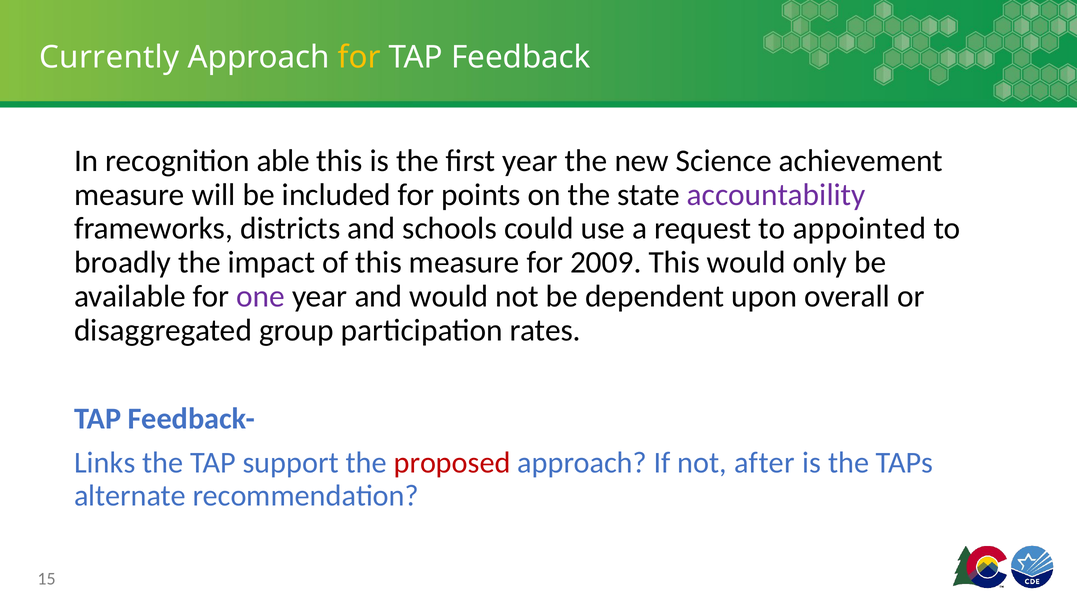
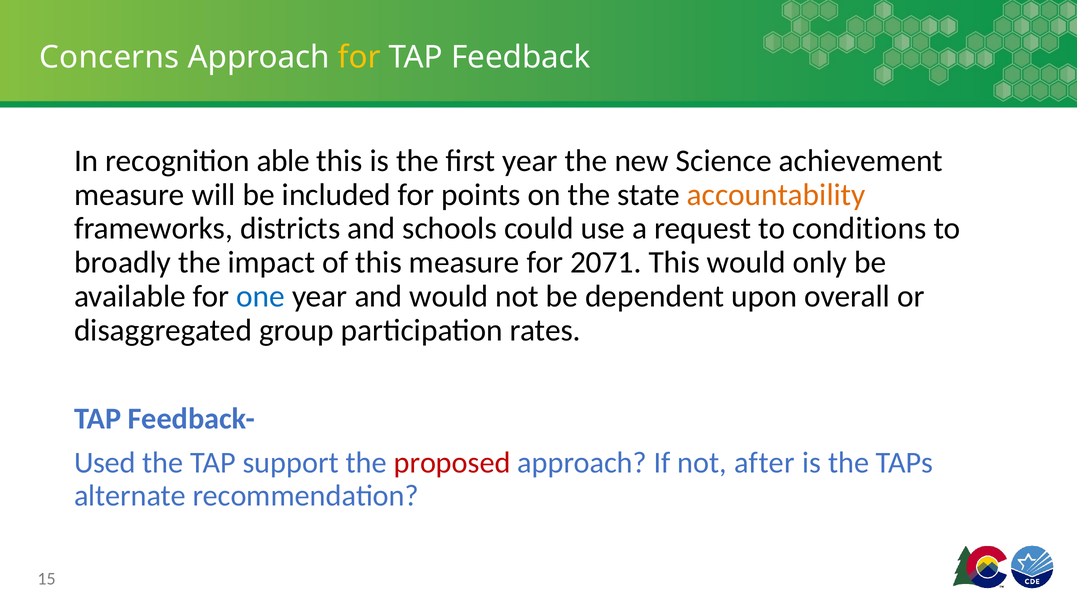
Currently: Currently -> Concerns (109, 58)
accountability colour: purple -> orange (776, 195)
appointed: appointed -> conditions (859, 229)
2009: 2009 -> 2071 (606, 262)
one colour: purple -> blue (261, 296)
Links: Links -> Used (105, 463)
